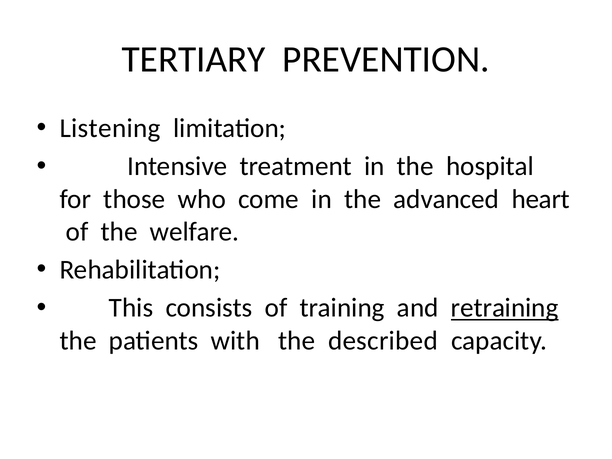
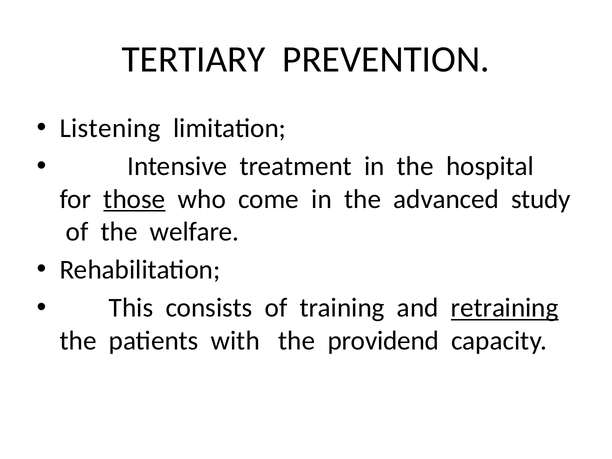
those underline: none -> present (134, 199)
heart: heart -> study (541, 199)
described: described -> providend (383, 341)
